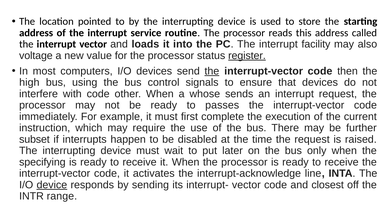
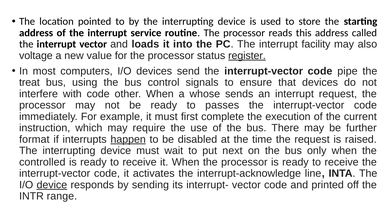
the underline: present -> none (212, 71)
then: then -> pipe (347, 71)
high: high -> treat (29, 83)
subset: subset -> format (34, 140)
happen underline: none -> present (128, 140)
later: later -> next (232, 151)
specifying: specifying -> controlled (42, 162)
closest: closest -> printed (328, 185)
